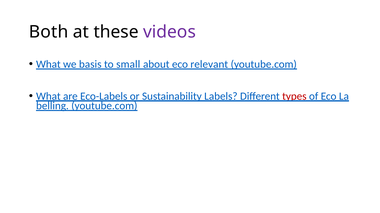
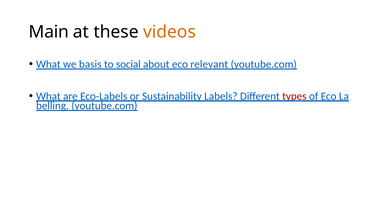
Both: Both -> Main (49, 32)
videos colour: purple -> orange (169, 32)
small: small -> social (128, 64)
